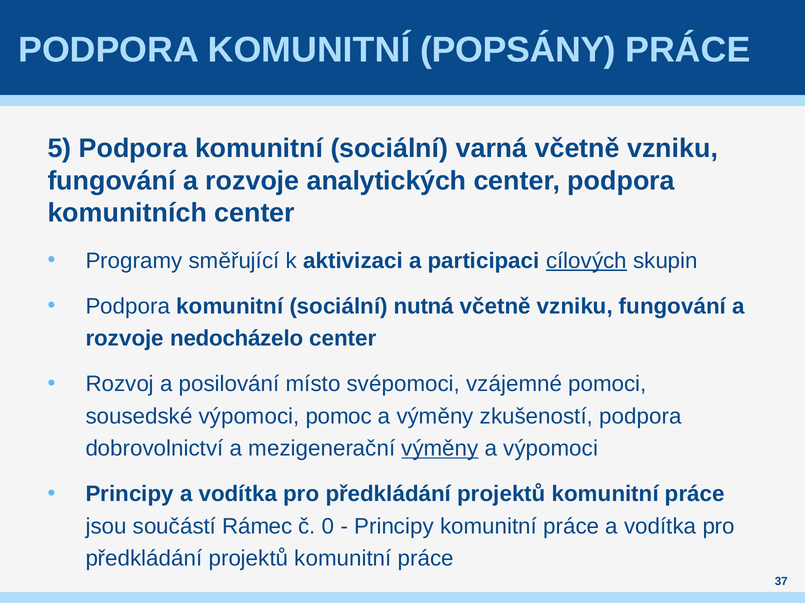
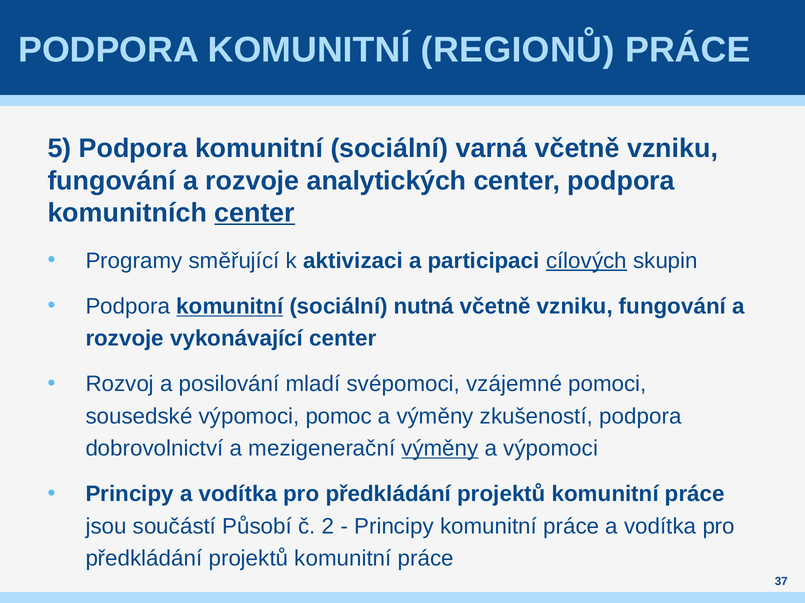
POPSÁNY: POPSÁNY -> REGIONŮ (518, 50)
center underline: none -> present (255, 213)
komunitní underline: none -> present (230, 307)
nedocházelo: nedocházelo -> vykonávající (237, 339)
místo: místo -> mladí (313, 385)
Rámec: Rámec -> Působí (257, 527)
0: 0 -> 2 (328, 527)
